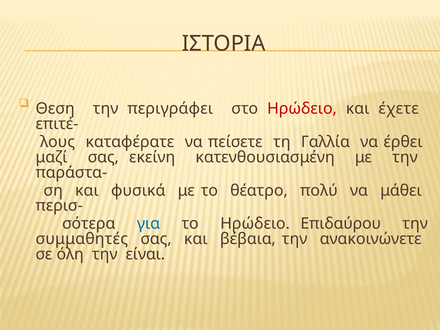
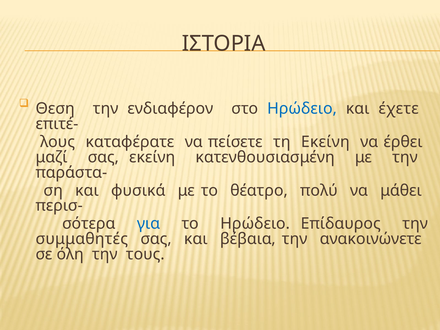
περιγράφει: περιγράφει -> ενδιαφέρον (170, 109)
Ηρώδειο colour: red -> blue (302, 109)
τη Γαλλία: Γαλλία -> Εκείνη (325, 142)
Επιδαύρου: Επιδαύρου -> Επίδαυρος (341, 224)
είναι: είναι -> τους (145, 254)
